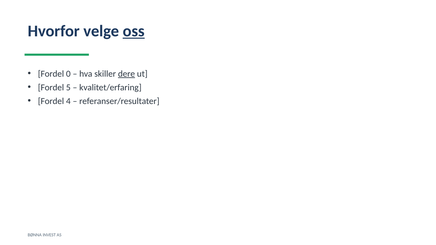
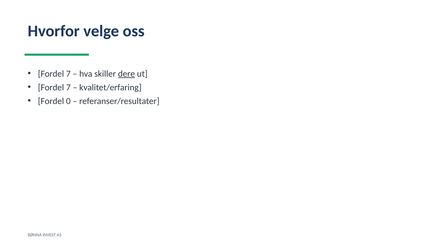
oss underline: present -> none (134, 31)
0: 0 -> 7 (68, 74)
5: 5 -> 7 (68, 87)
4: 4 -> 0 (68, 101)
